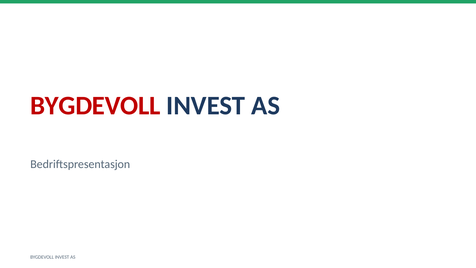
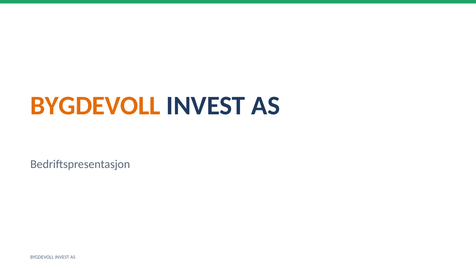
BYGDEVOLL colour: red -> orange (95, 106)
